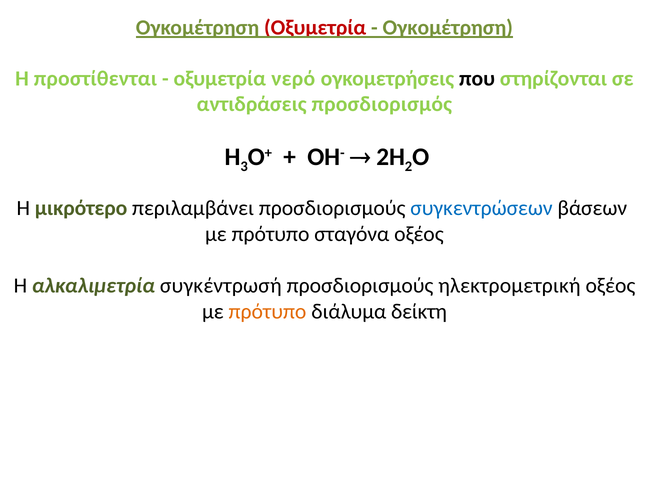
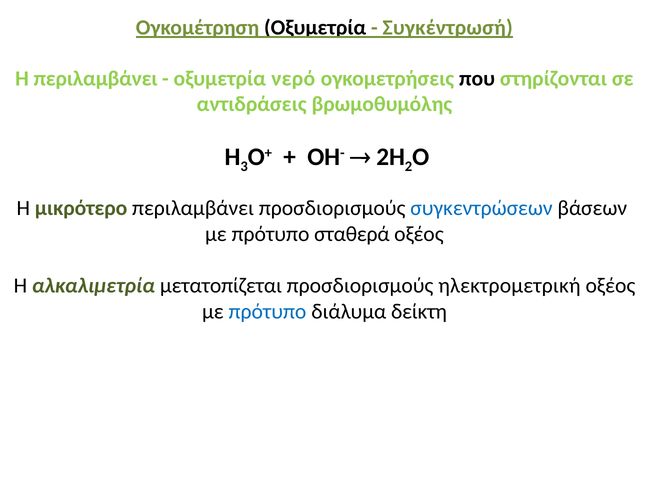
Οξυμετρία colour: red -> black (315, 28)
Ογκομέτρηση: Ογκομέτρηση -> Συγκέντρωσή (448, 28)
Η προστίθενται: προστίθενται -> περιλαμβάνει (96, 79)
προσδιορισμός: προσδιορισμός -> βρωμοθυμόλης (382, 104)
σταγόνα: σταγόνα -> σταθερά (352, 234)
συγκέντρωσή: συγκέντρωσή -> μετατοπίζεται (221, 286)
πρότυπο colour: orange -> blue (267, 312)
